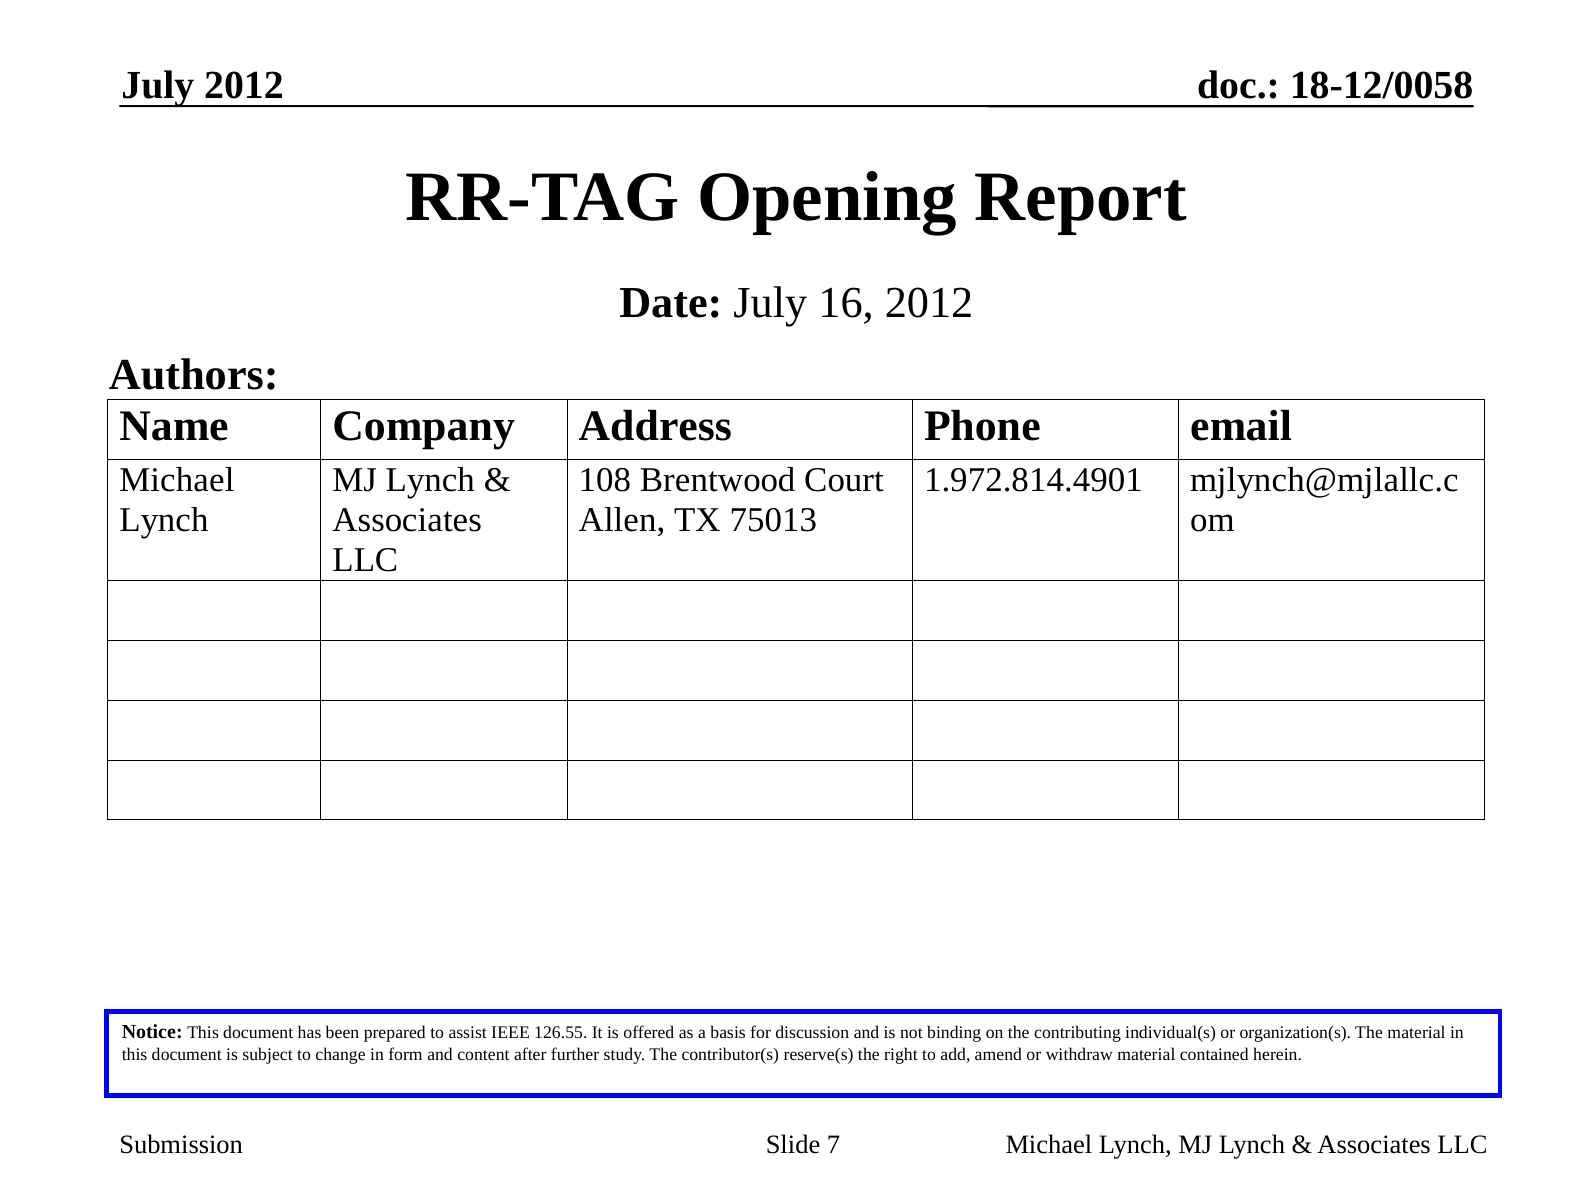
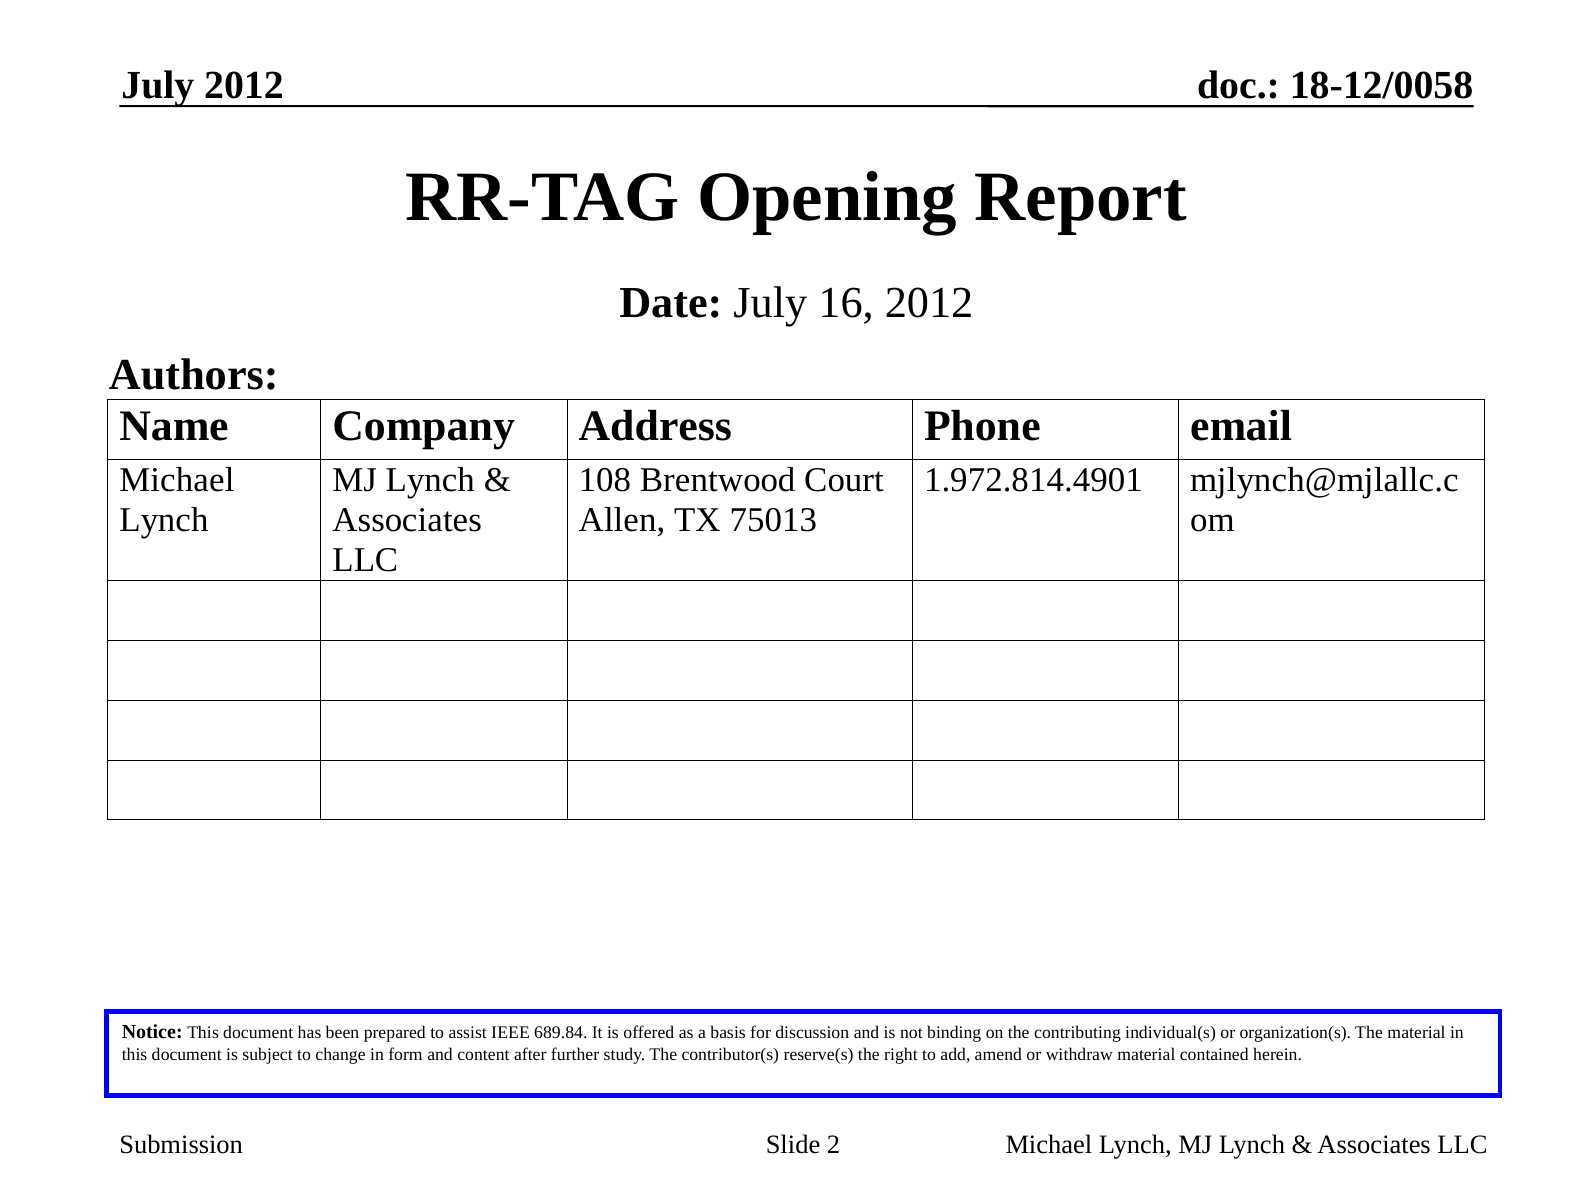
126.55: 126.55 -> 689.84 (561, 1034)
7: 7 -> 2 (834, 1146)
